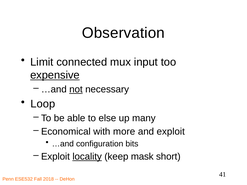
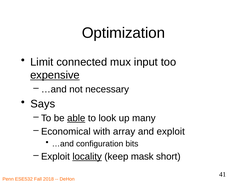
Observation: Observation -> Optimization (123, 33)
not underline: present -> none (76, 89)
Loop: Loop -> Says (43, 104)
able underline: none -> present (76, 118)
else: else -> look (107, 118)
more: more -> array (124, 132)
